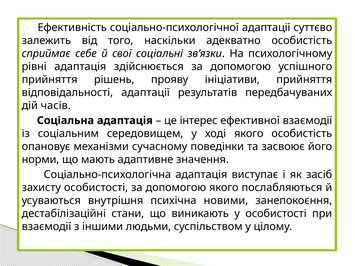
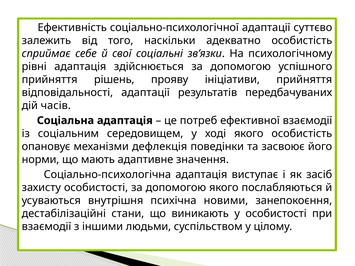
інтерес: інтерес -> потреб (199, 121)
сучасному: сучасному -> дефлекція (160, 147)
